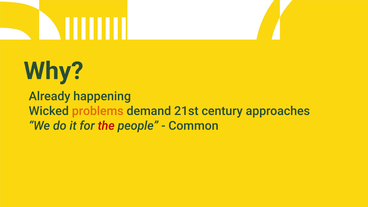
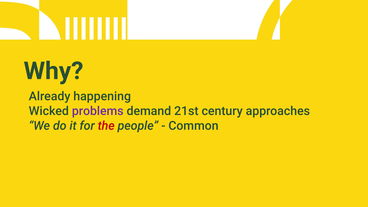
problems colour: orange -> purple (98, 111)
